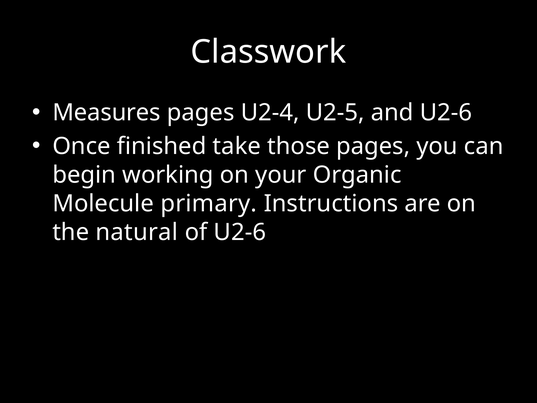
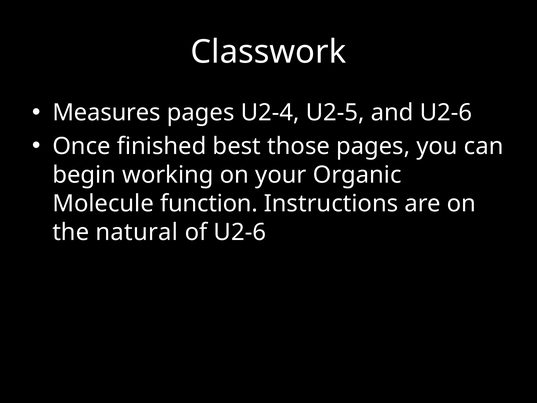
take: take -> best (237, 146)
primary: primary -> function (209, 203)
